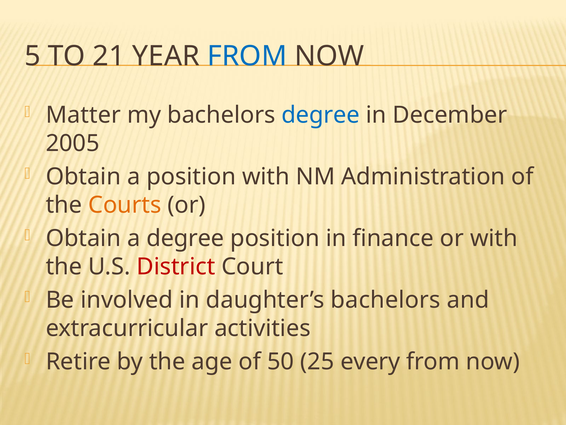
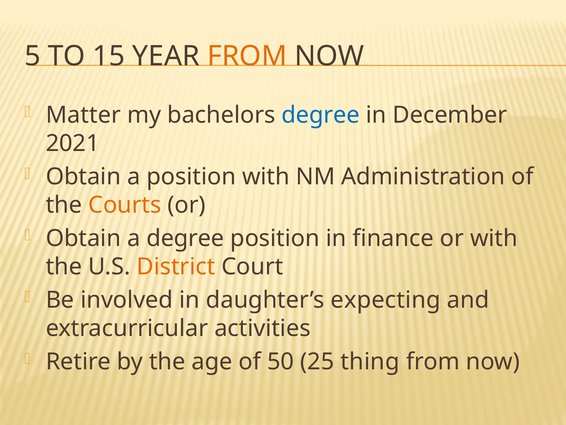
21: 21 -> 15 (109, 56)
FROM colour: blue -> orange (247, 56)
2005: 2005 -> 2021 (73, 143)
District colour: red -> orange (176, 266)
daughter’s bachelors: bachelors -> expecting (386, 300)
every: every -> thing (370, 361)
